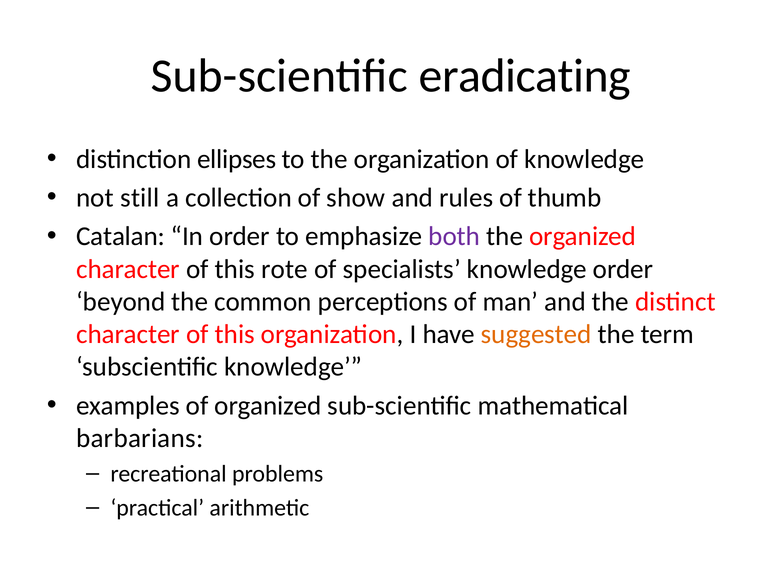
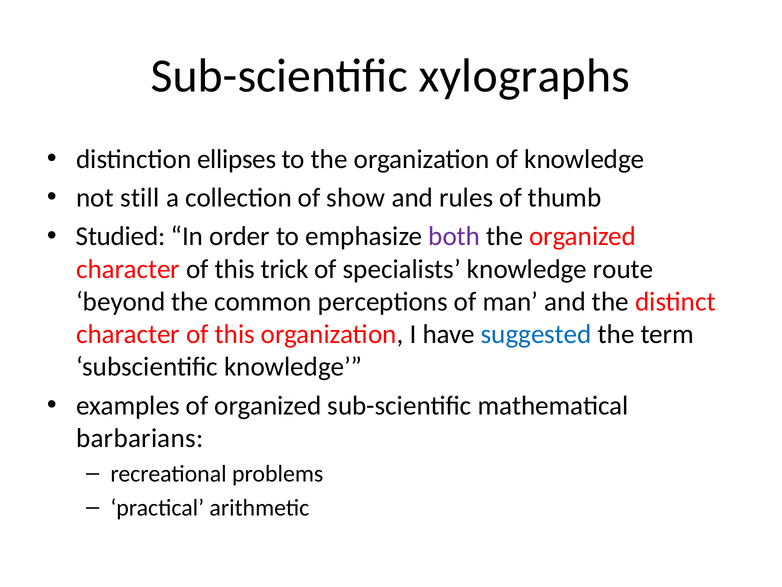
eradicating: eradicating -> xylographs (524, 76)
Catalan: Catalan -> Studied (121, 236)
rote: rote -> trick (285, 269)
knowledge order: order -> route (623, 269)
suggested colour: orange -> blue (536, 334)
